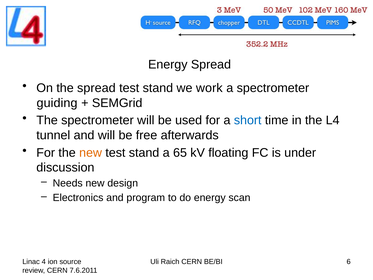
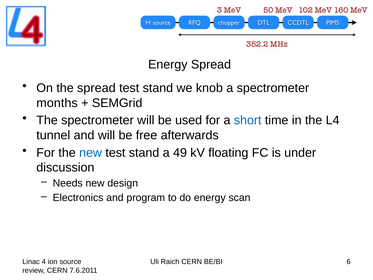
work: work -> knob (209, 88)
guiding: guiding -> months (57, 103)
new colour: orange -> blue (91, 153)
65: 65 -> 49 (180, 153)
